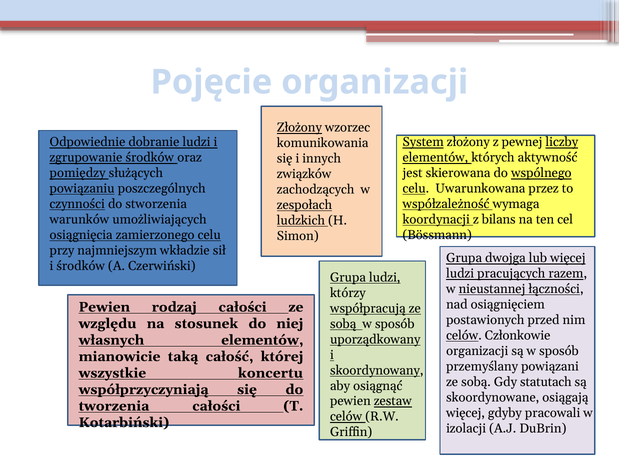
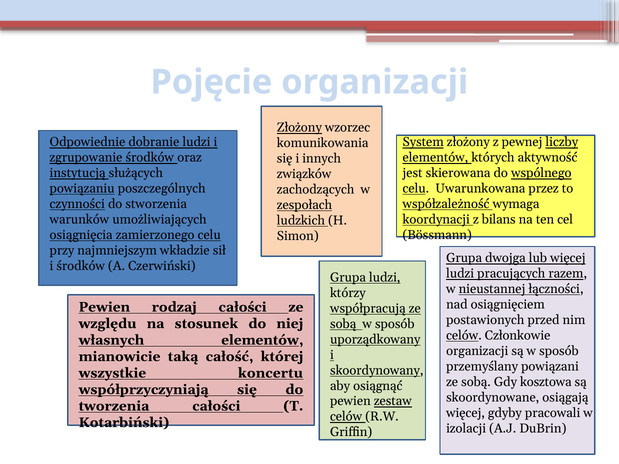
pomiędzy: pomiędzy -> instytucją (78, 173)
statutach: statutach -> kosztowa (546, 382)
